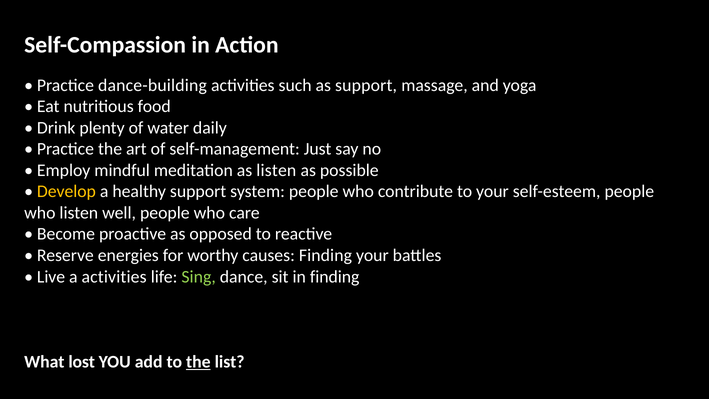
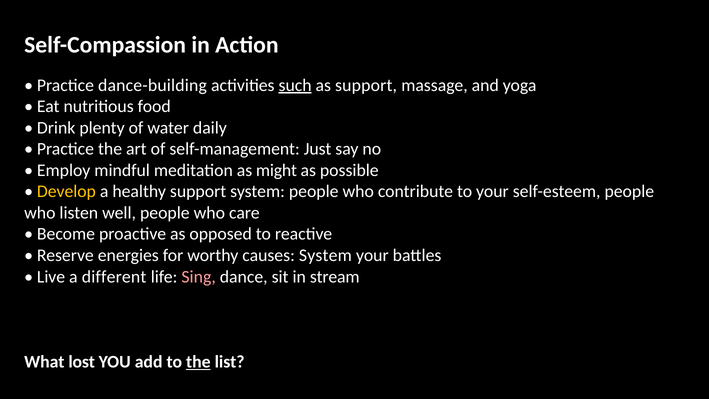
such underline: none -> present (295, 85)
as listen: listen -> might (276, 170)
causes Finding: Finding -> System (325, 255)
a activities: activities -> different (114, 277)
Sing colour: light green -> pink (199, 277)
in finding: finding -> stream (335, 277)
